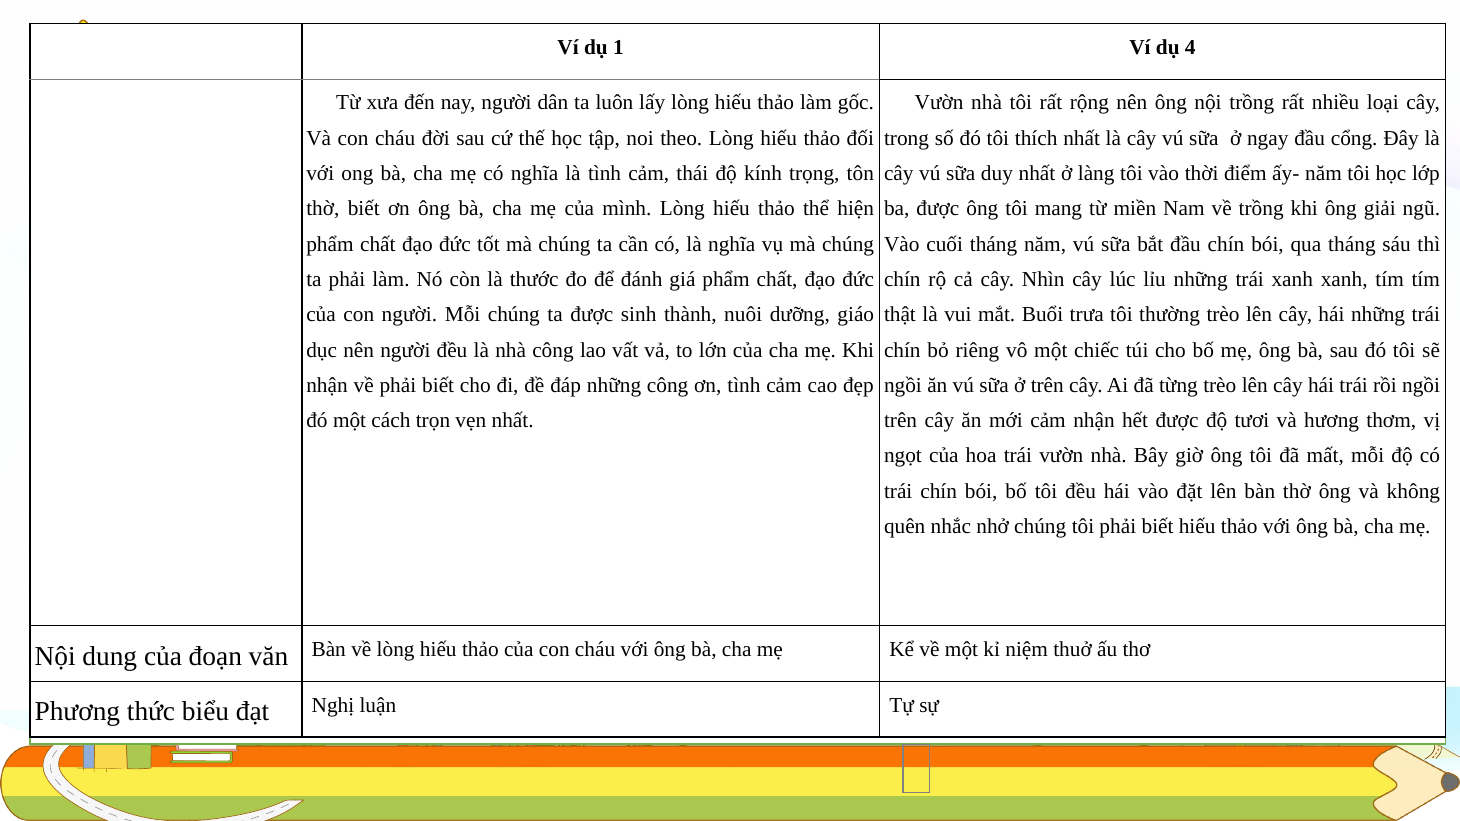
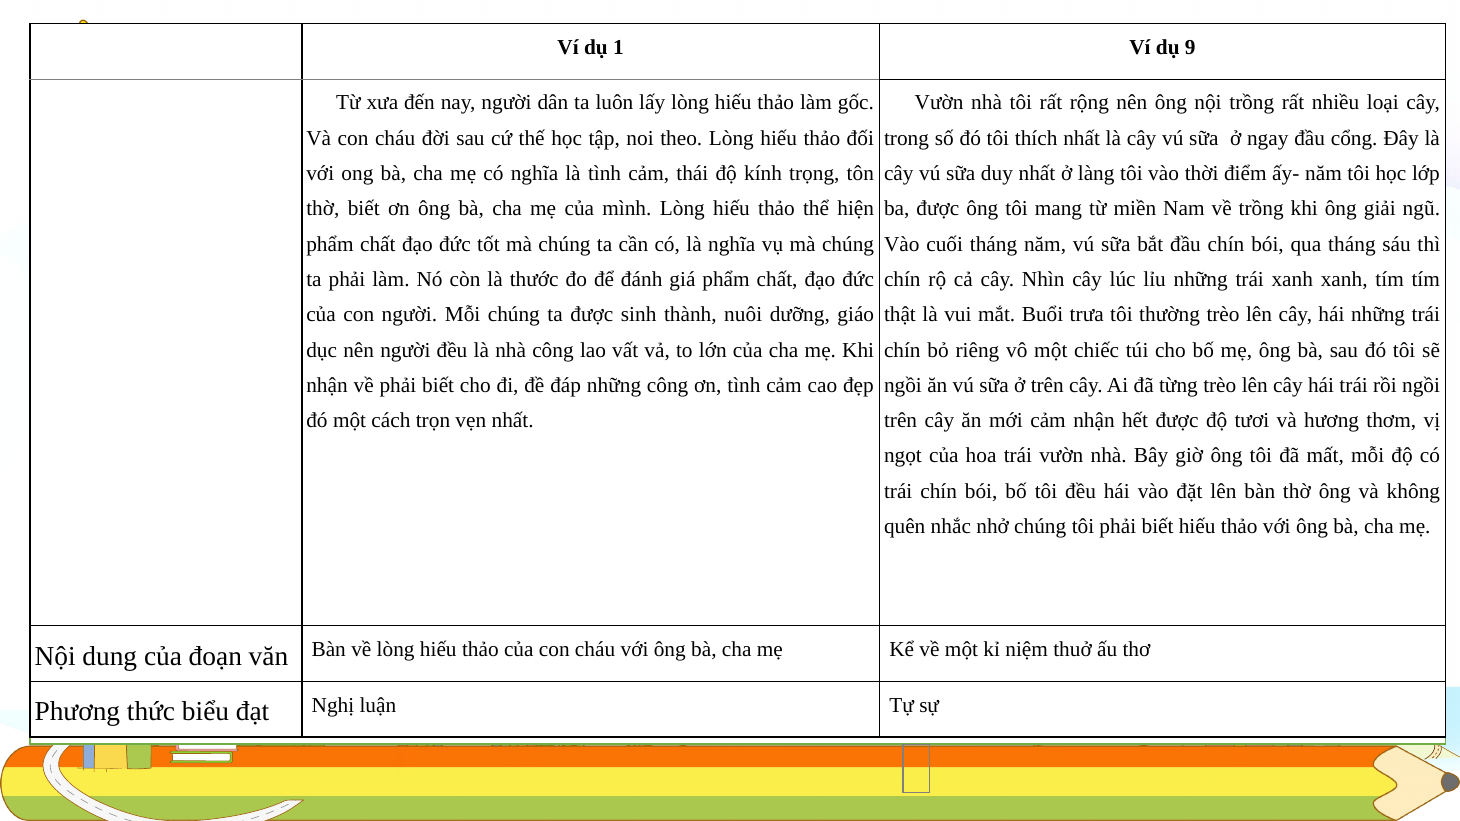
4: 4 -> 9 (1190, 47)
